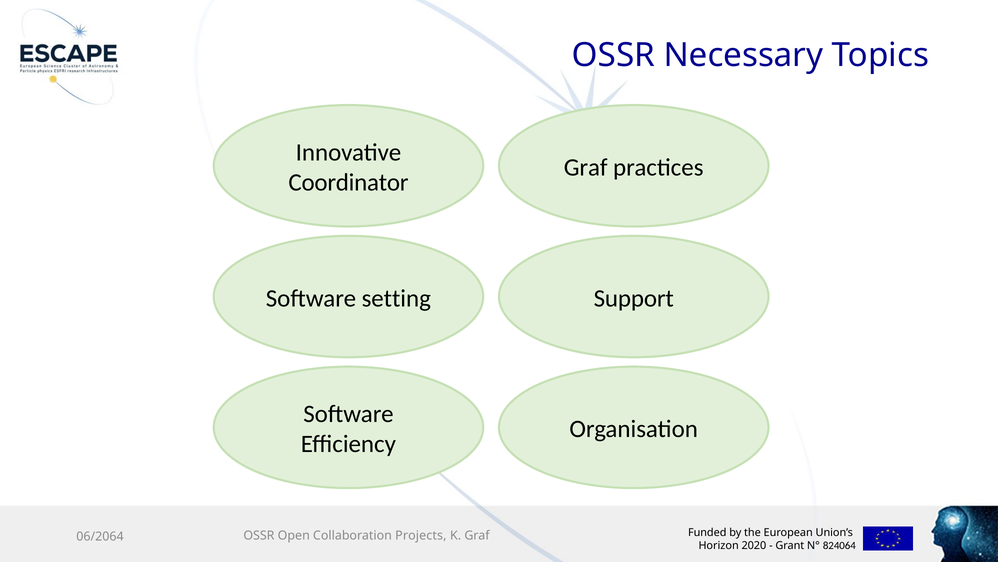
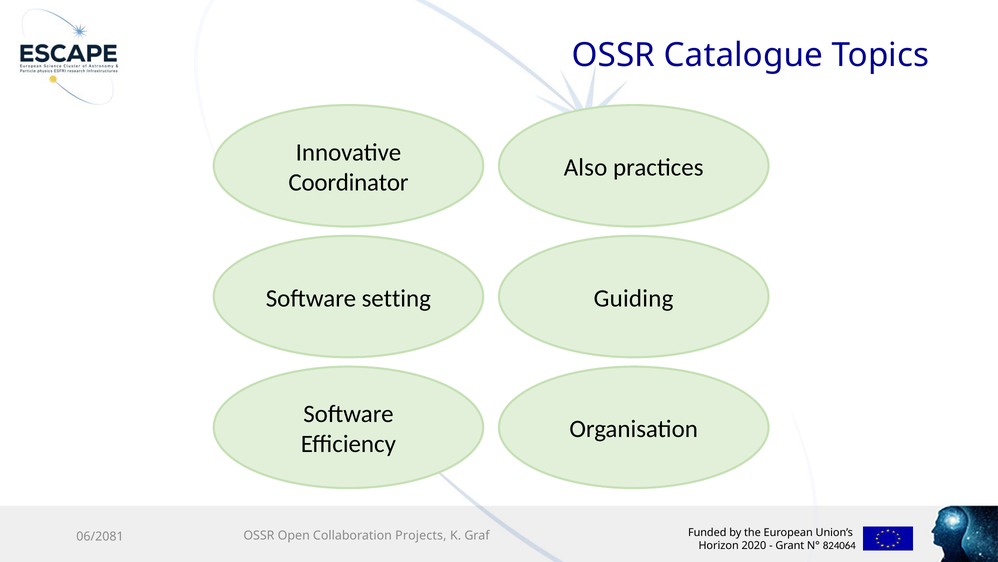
Necessary: Necessary -> Catalogue (743, 55)
Graf: Graf -> Also (586, 167)
Support: Support -> Guiding (634, 298)
06/2064: 06/2064 -> 06/2081 (100, 536)
